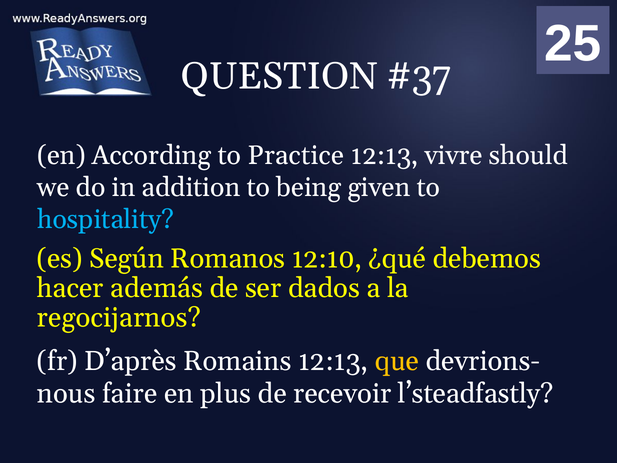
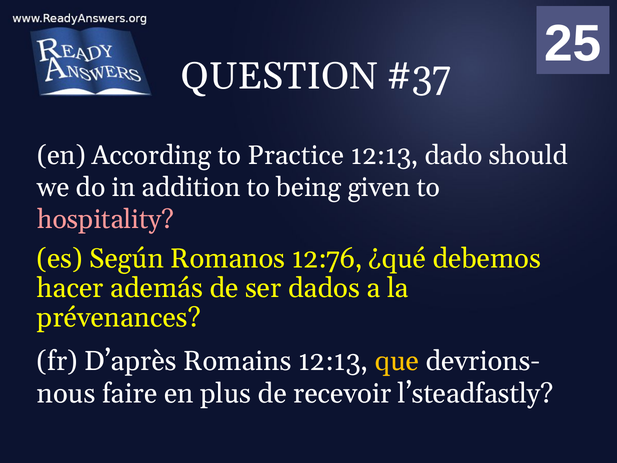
vivre: vivre -> dado (454, 155)
hospitality colour: light blue -> pink (106, 219)
12:10: 12:10 -> 12:76 (327, 258)
regocijarnos: regocijarnos -> prévenances (119, 318)
